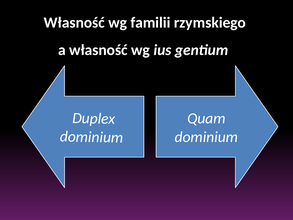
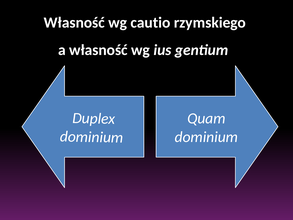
familii: familii -> cautio (150, 22)
